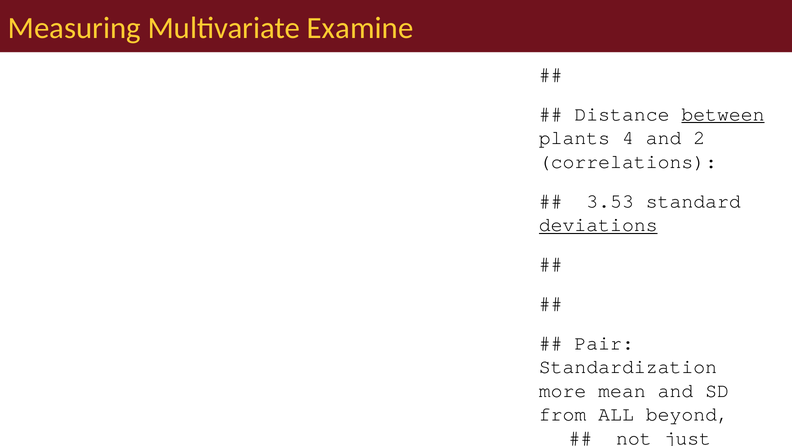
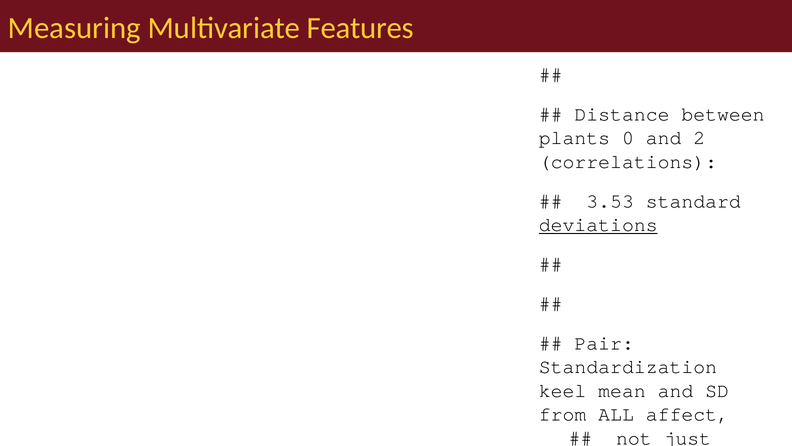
Examine: Examine -> Features (360, 28)
between underline: present -> none (723, 114)
4: 4 -> 0 (628, 138)
more: more -> keel (563, 390)
beyond: beyond -> affect (687, 414)
